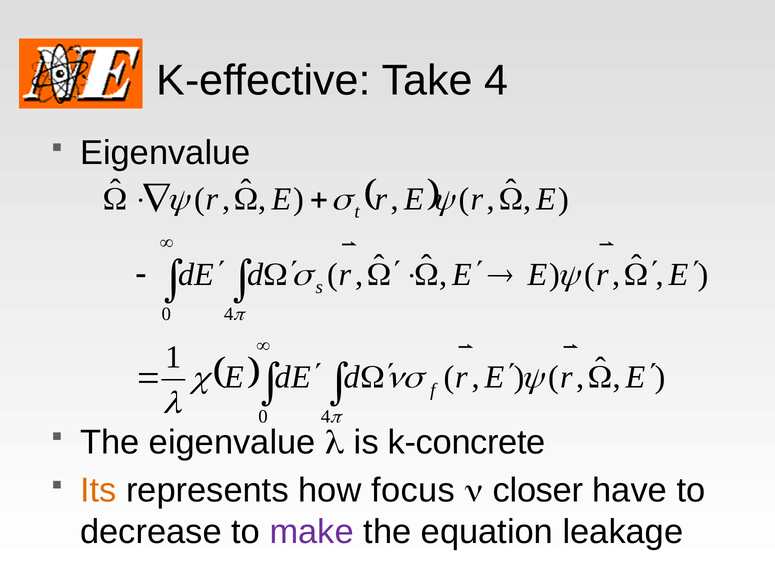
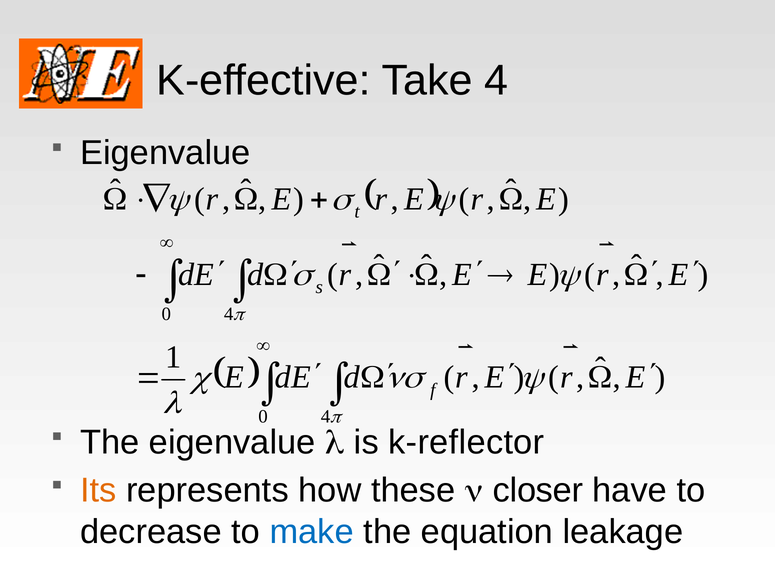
k-concrete: k-concrete -> k-reflector (466, 442)
focus: focus -> these (413, 491)
make colour: purple -> blue (312, 532)
